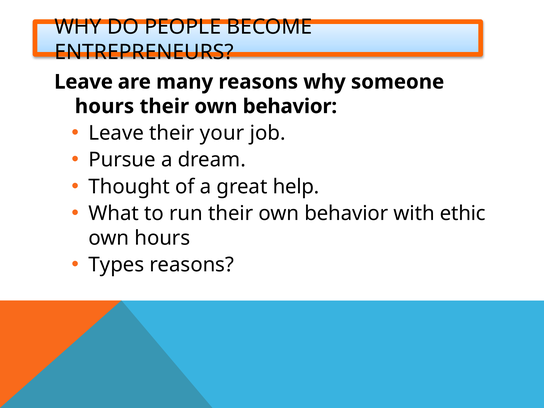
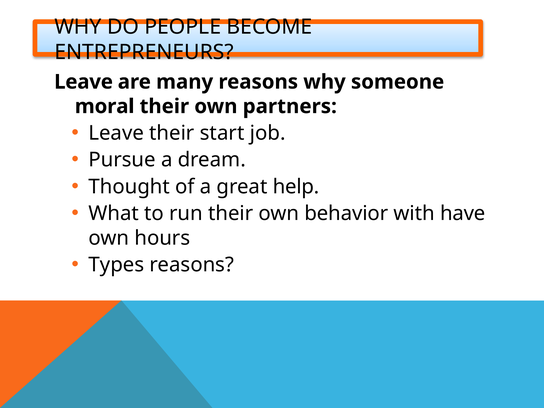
hours: hours -> moral (105, 106)
behavior: behavior -> partners (290, 106)
your: your -> start (222, 133)
ethic: ethic -> have (463, 213)
